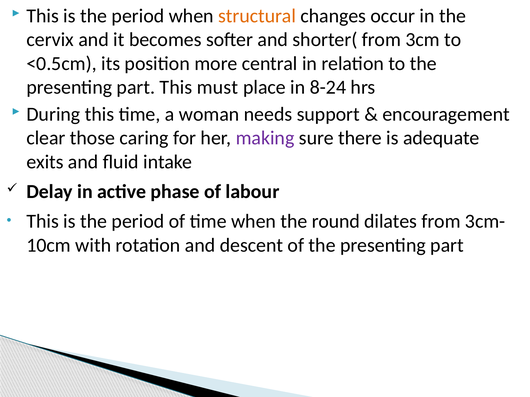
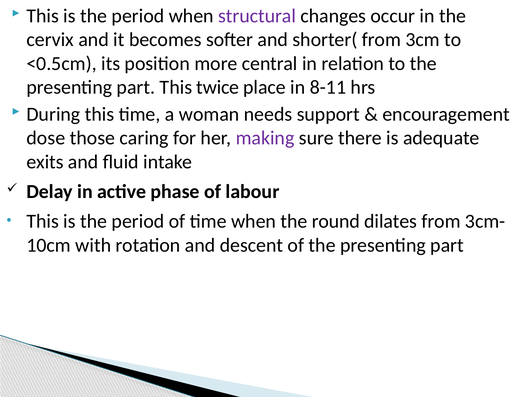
structural colour: orange -> purple (257, 16)
must: must -> twice (218, 88)
8-24: 8-24 -> 8-11 (328, 88)
clear: clear -> dose (46, 138)
